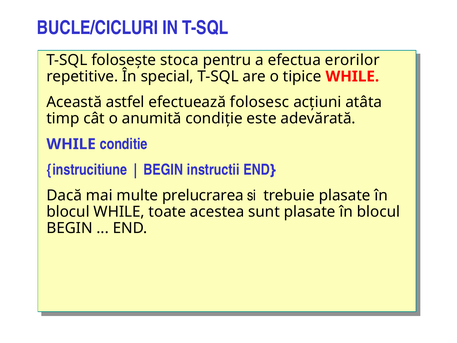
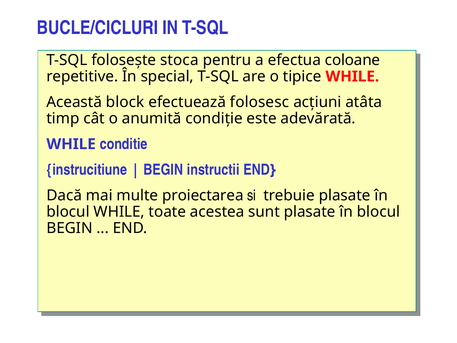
erorilor: erorilor -> coloane (353, 60)
astfel: astfel -> block (125, 102)
prelucrarea: prelucrarea -> proiectarea (203, 195)
